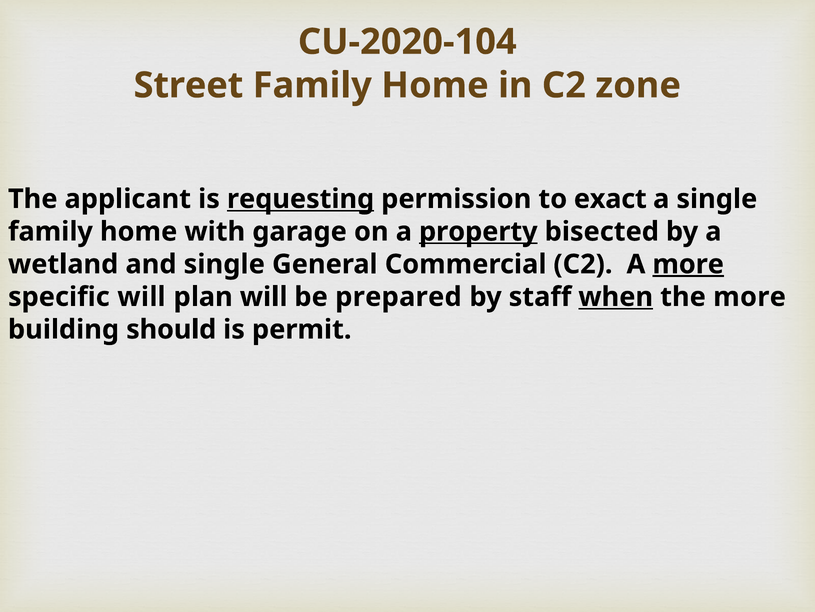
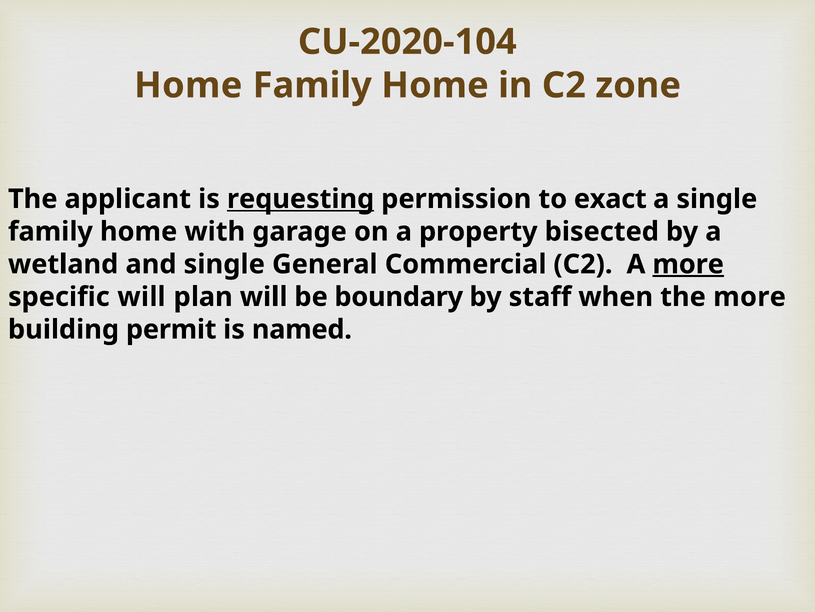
Street: Street -> Home (188, 85)
property underline: present -> none (478, 231)
prepared: prepared -> boundary (399, 297)
when underline: present -> none (616, 297)
should: should -> permit (171, 329)
permit: permit -> named (302, 329)
